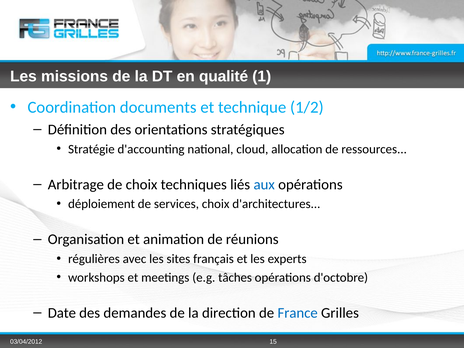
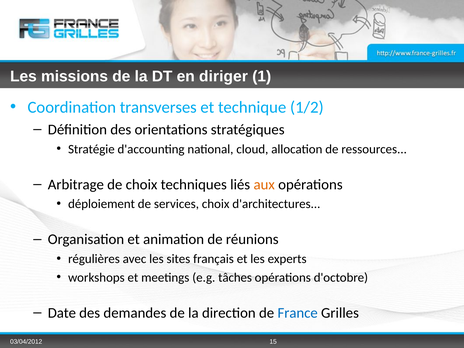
qualité: qualité -> diriger (223, 76)
documents: documents -> transverses (158, 107)
aux colour: blue -> orange (264, 184)
